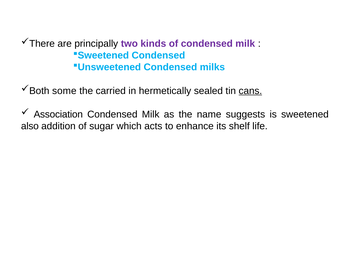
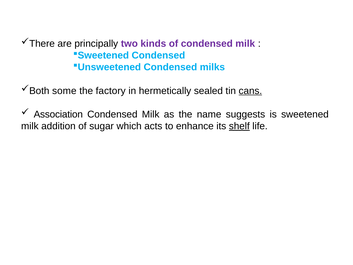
carried: carried -> factory (111, 91)
also: also -> milk (30, 126)
shelf underline: none -> present (239, 126)
